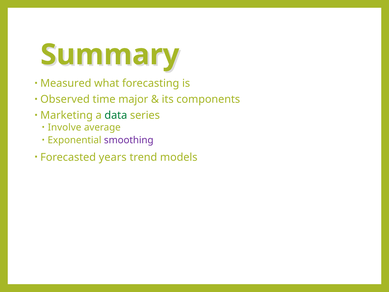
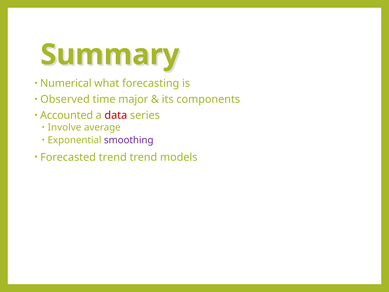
Measured: Measured -> Numerical (66, 83)
Marketing: Marketing -> Accounted (67, 115)
data colour: green -> red (116, 115)
Forecasted years: years -> trend (113, 157)
